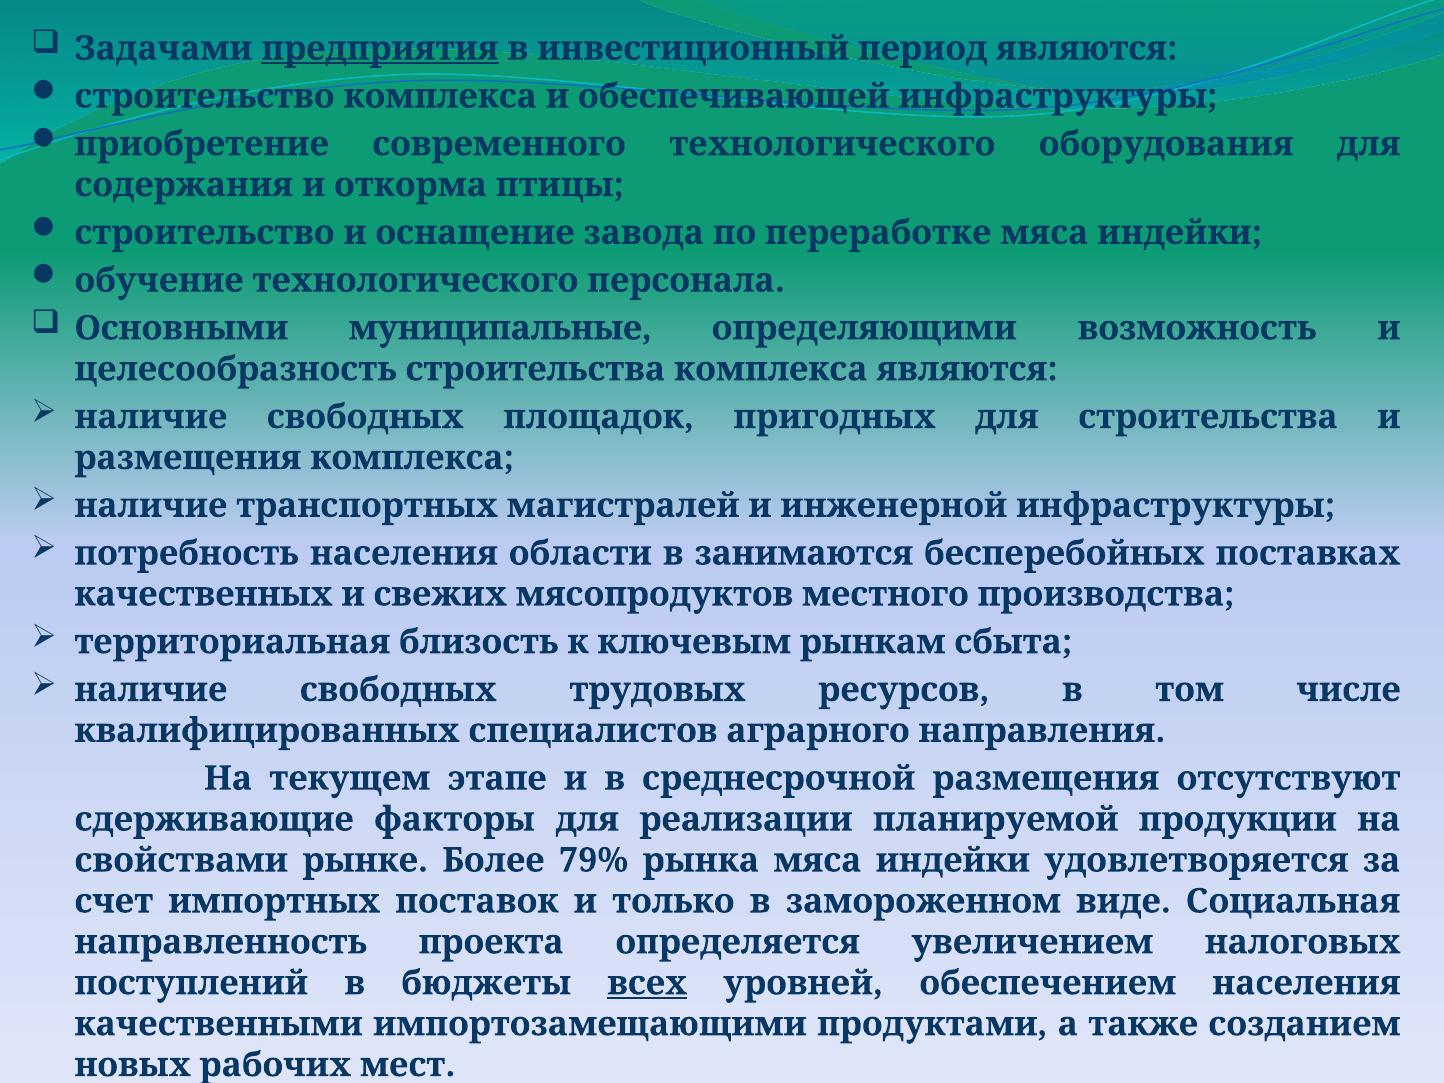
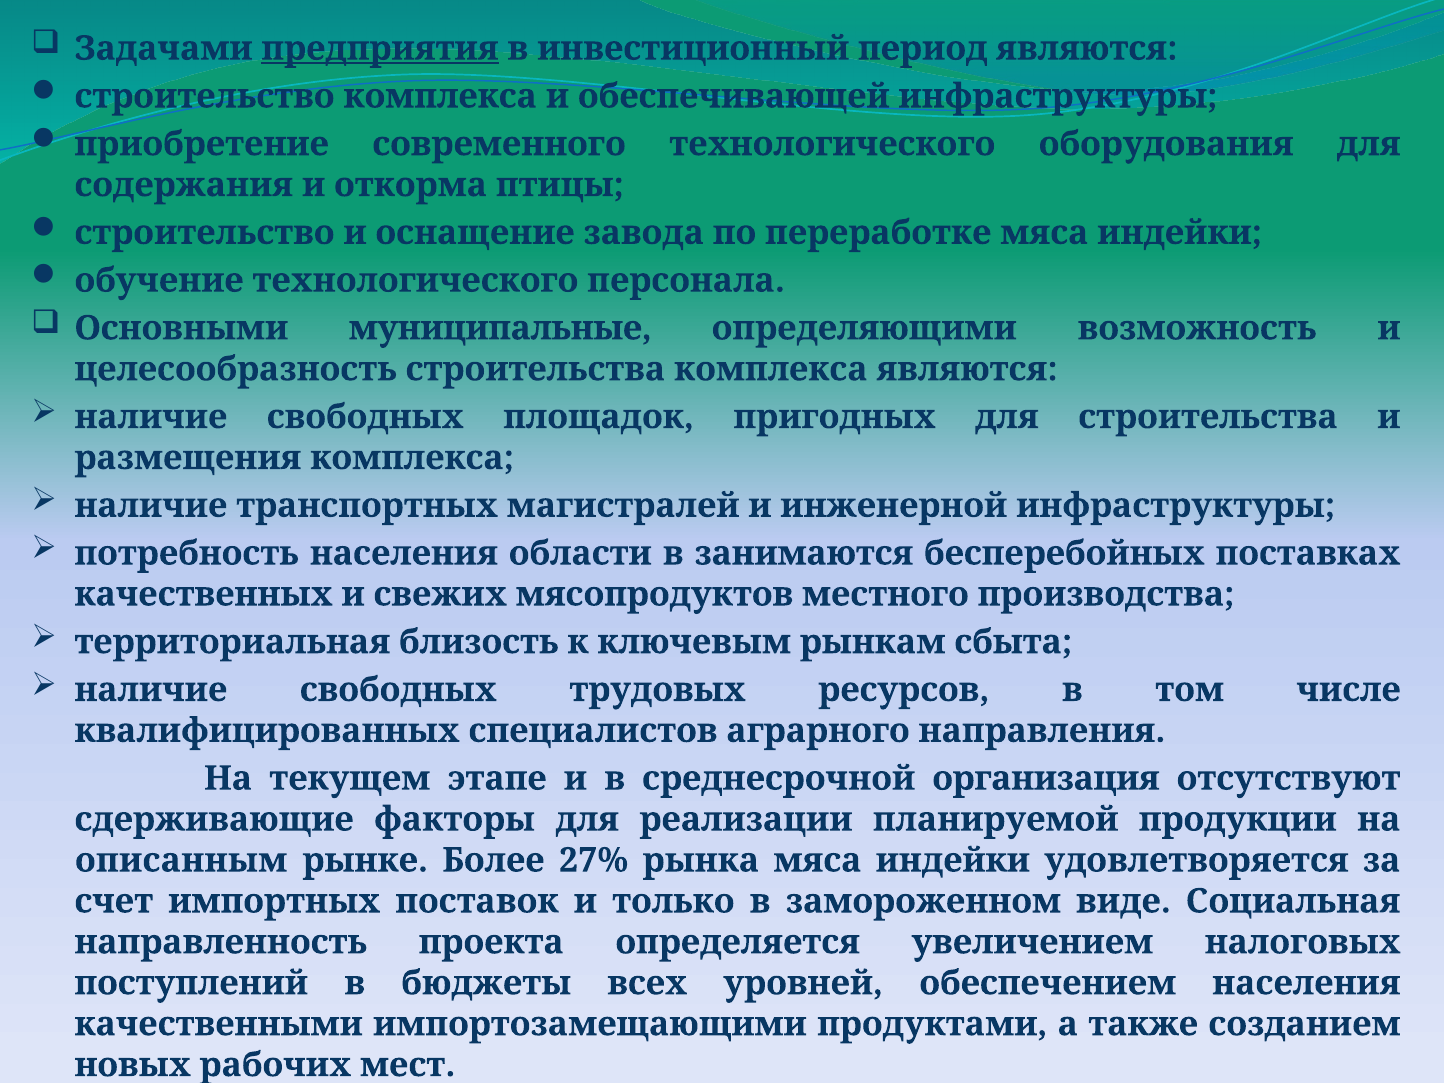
среднесрочной размещения: размещения -> организация (1046, 778)
свойствами: свойствами -> описанным (181, 860)
79%: 79% -> 27% (594, 860)
всех underline: present -> none (647, 983)
